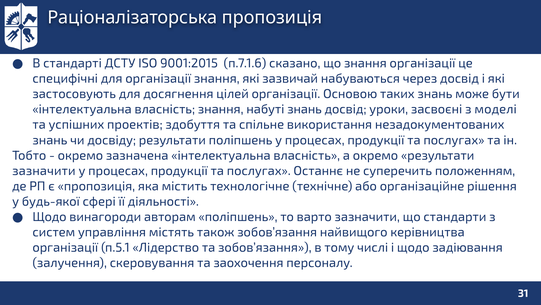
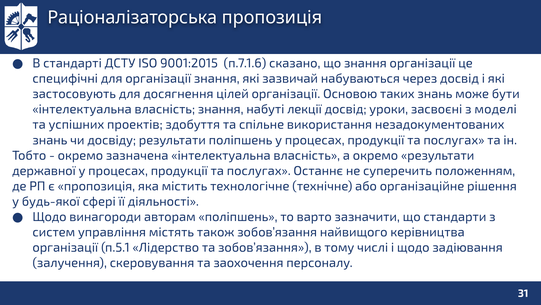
набуті знань: знань -> лекції (305, 109)
зазначити: зазначити -> державної (44, 171)
